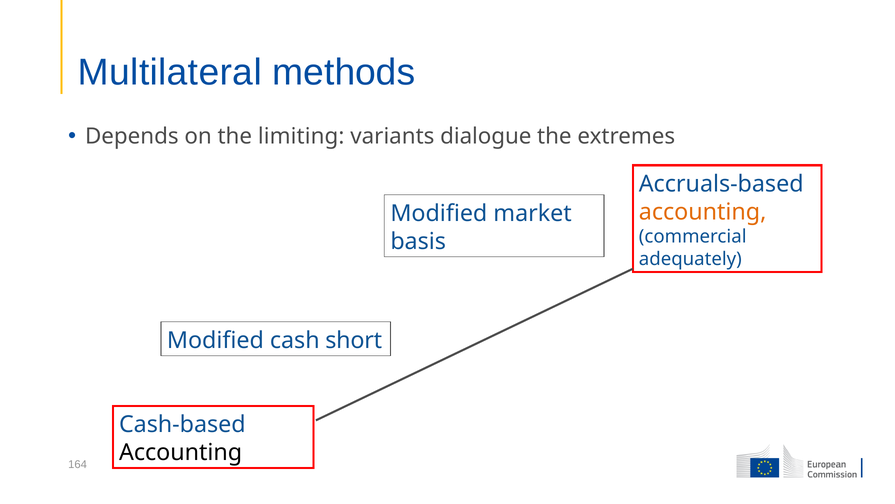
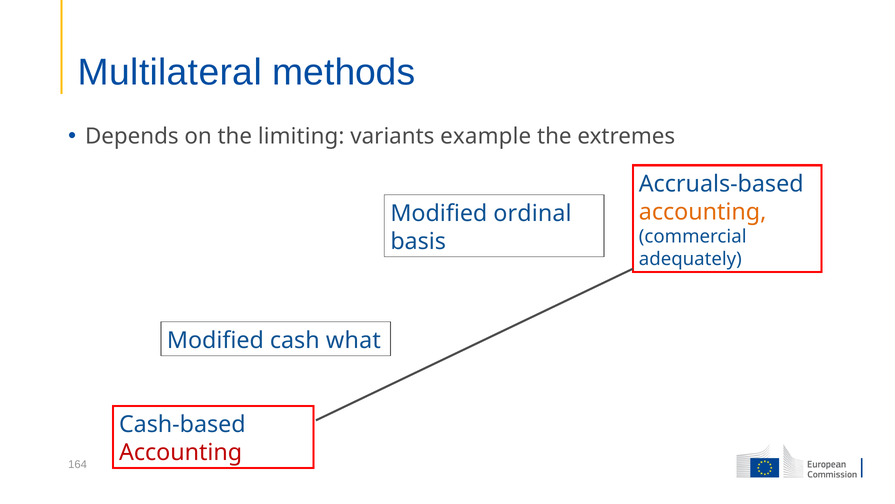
dialogue: dialogue -> example (486, 136)
market: market -> ordinal (532, 213)
short: short -> what (353, 340)
Accounting colour: black -> red (181, 452)
